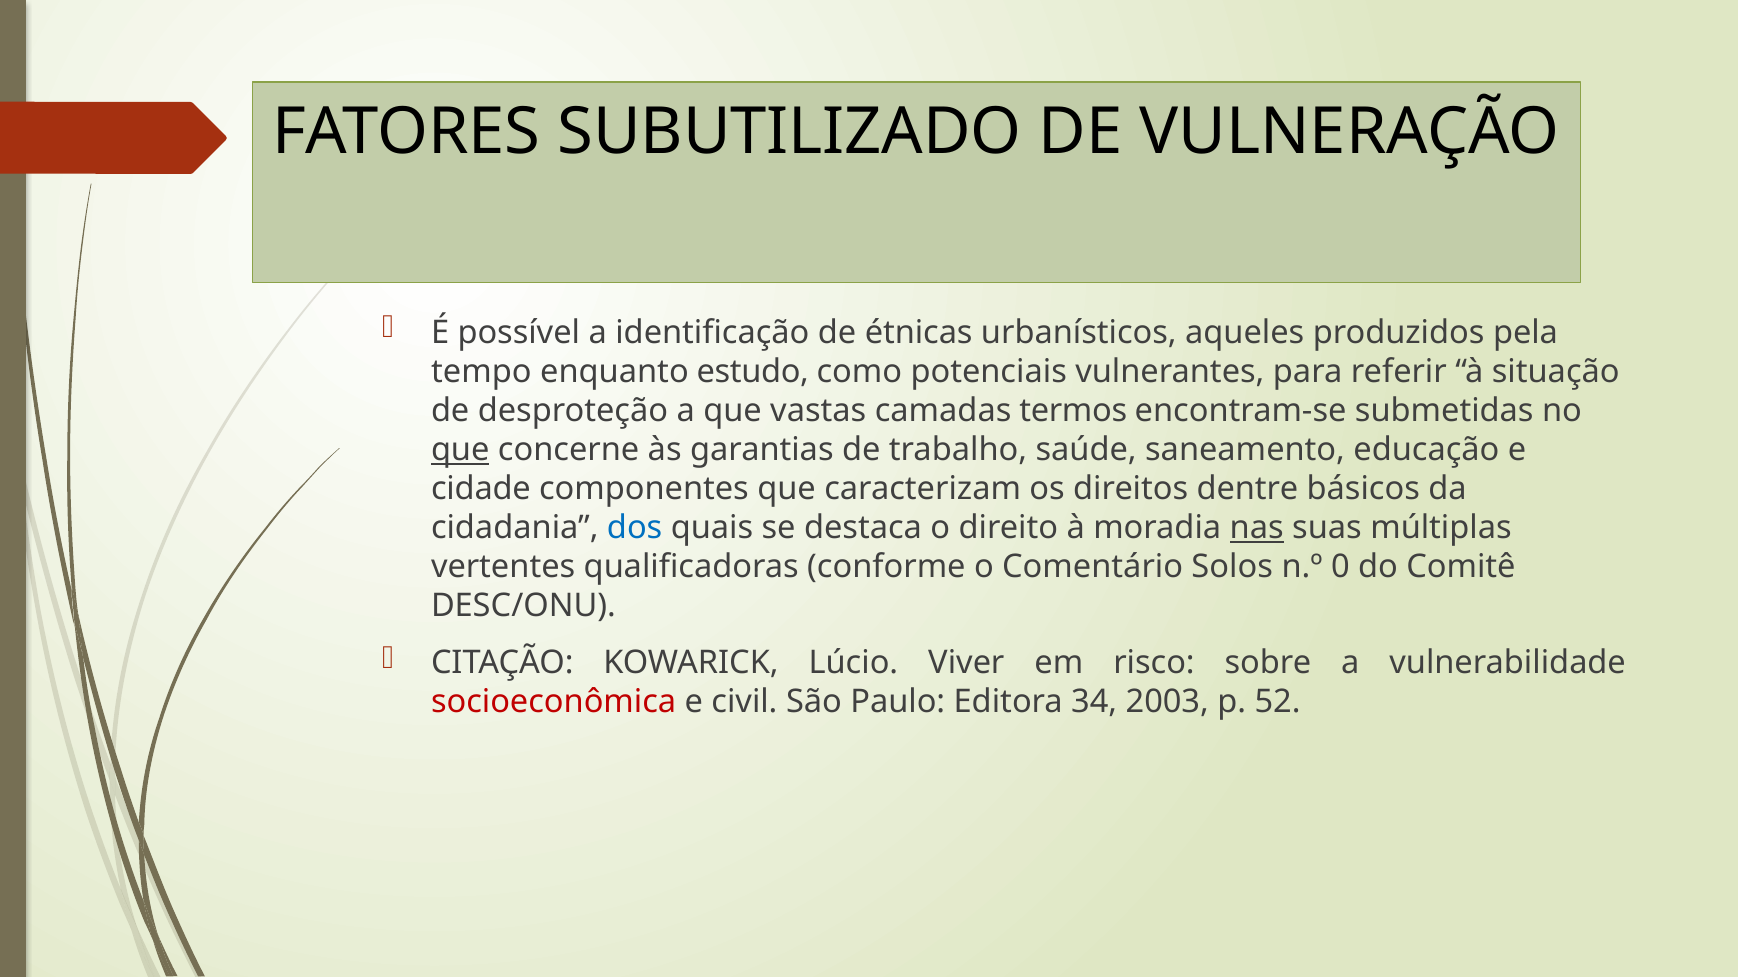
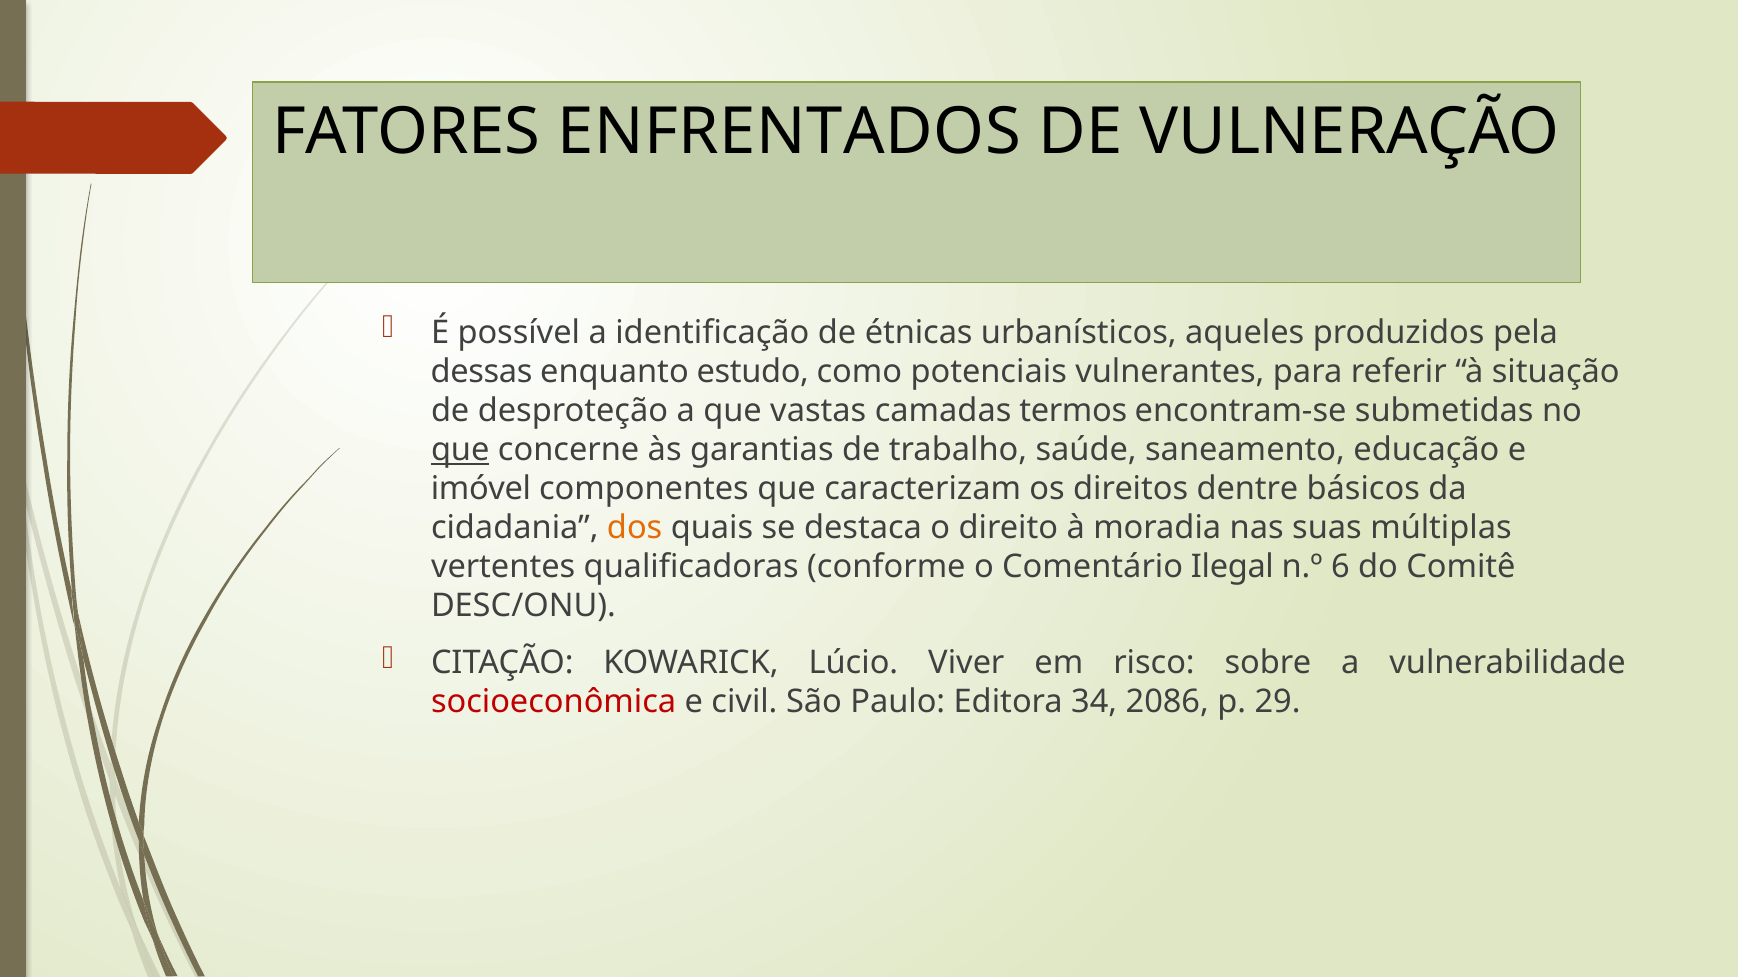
SUBUTILIZADO: SUBUTILIZADO -> ENFRENTADOS (789, 132)
tempo: tempo -> dessas (482, 372)
cidade: cidade -> imóvel (481, 489)
dos colour: blue -> orange (635, 528)
nas underline: present -> none (1257, 528)
Solos: Solos -> Ilegal (1232, 567)
0: 0 -> 6 (1340, 567)
2003: 2003 -> 2086 (1167, 703)
52: 52 -> 29 (1278, 703)
